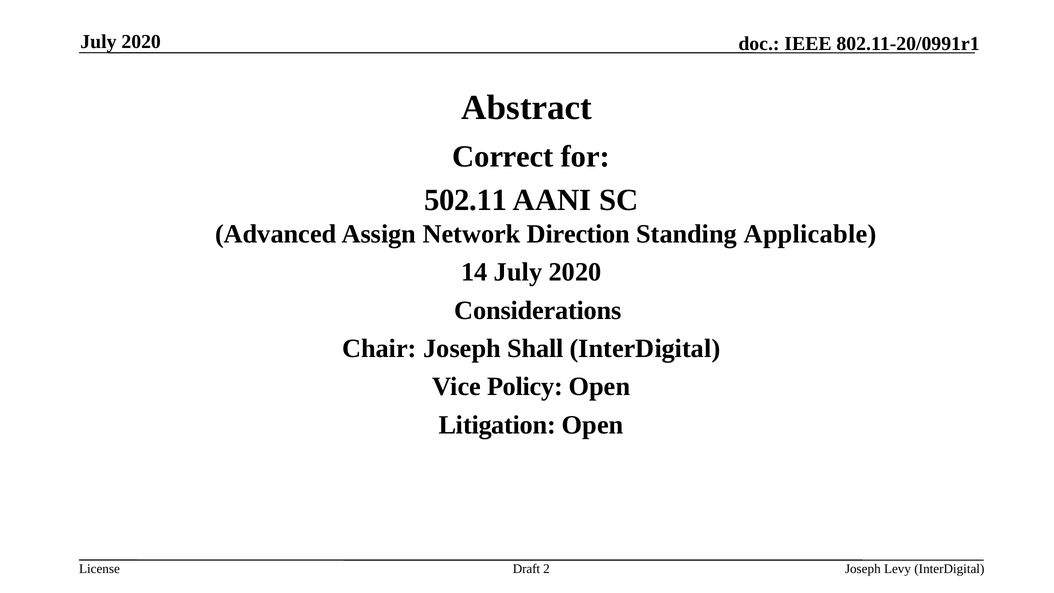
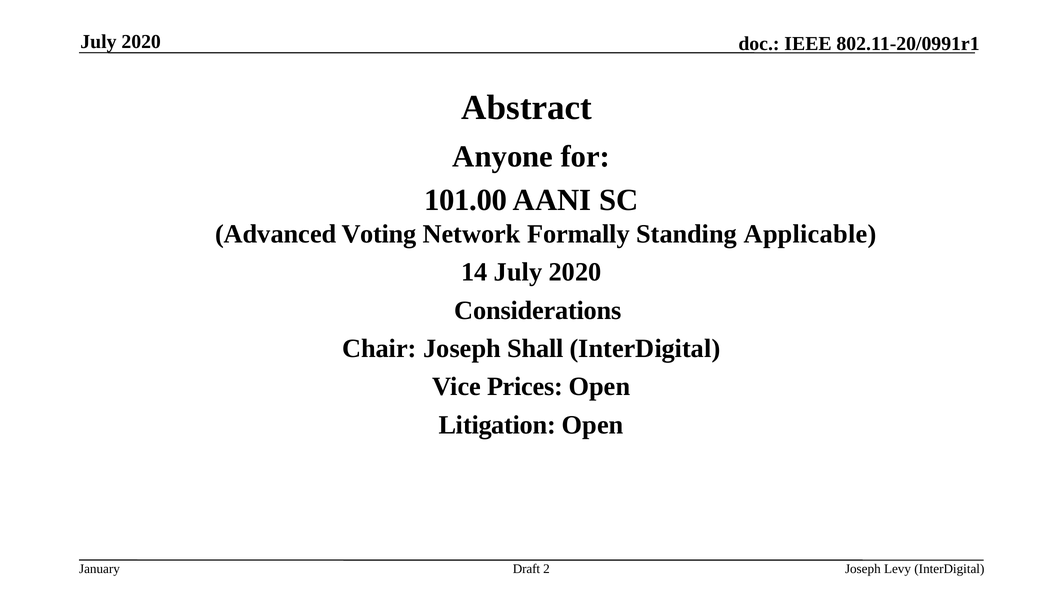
Correct: Correct -> Anyone (503, 156)
502.11: 502.11 -> 101.00 (466, 200)
Assign: Assign -> Voting (379, 234)
Direction: Direction -> Formally (578, 234)
Policy: Policy -> Prices (525, 387)
License: License -> January (99, 569)
